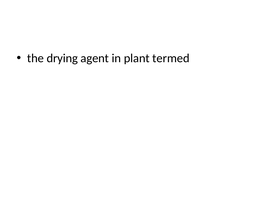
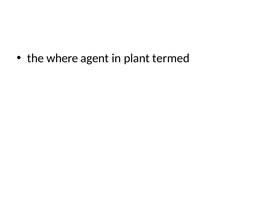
drying: drying -> where (62, 58)
